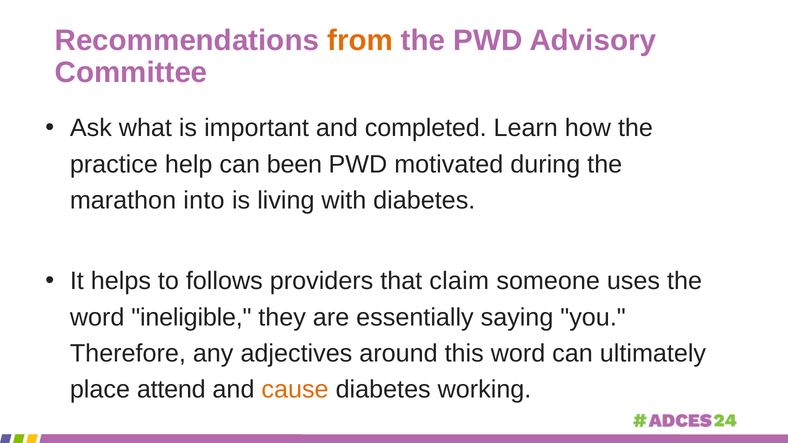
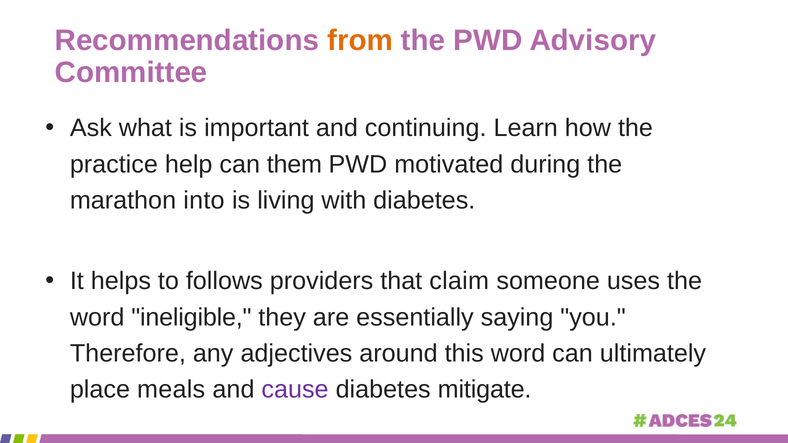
completed: completed -> continuing (426, 128)
been: been -> them (294, 164)
attend: attend -> meals (171, 390)
cause colour: orange -> purple (295, 390)
working: working -> mitigate (485, 390)
